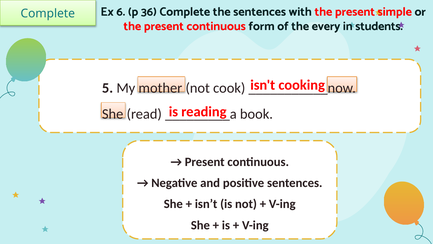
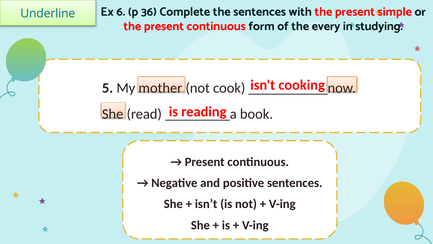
Complete: Complete -> Underline (48, 14)
students: students -> studying (379, 26)
